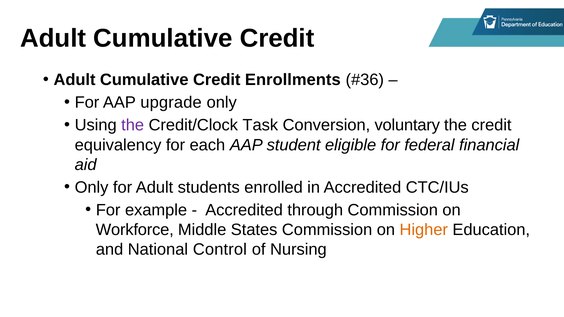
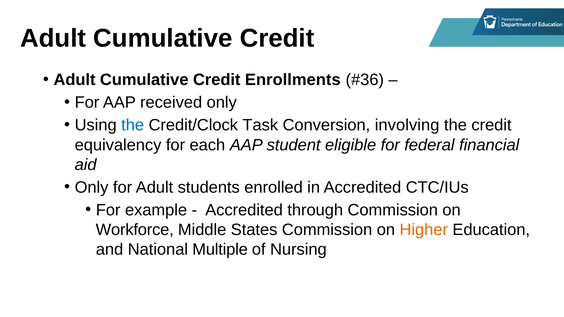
upgrade: upgrade -> received (171, 103)
the colour: purple -> blue (133, 125)
voluntary: voluntary -> involving (407, 125)
Control: Control -> Multiple (220, 250)
